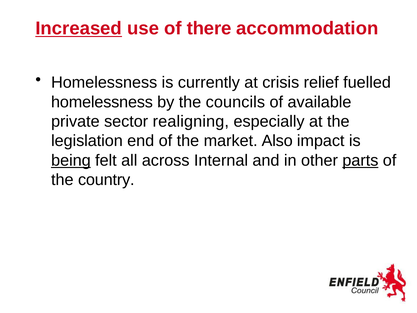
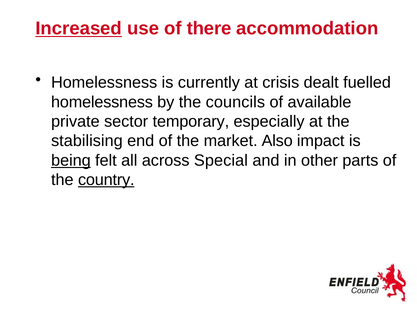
relief: relief -> dealt (321, 82)
realigning: realigning -> temporary (191, 121)
legislation: legislation -> stabilising (87, 141)
Internal: Internal -> Special (221, 160)
parts underline: present -> none (360, 160)
country underline: none -> present (106, 180)
